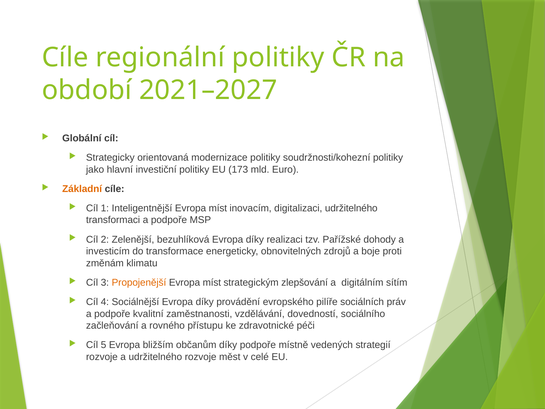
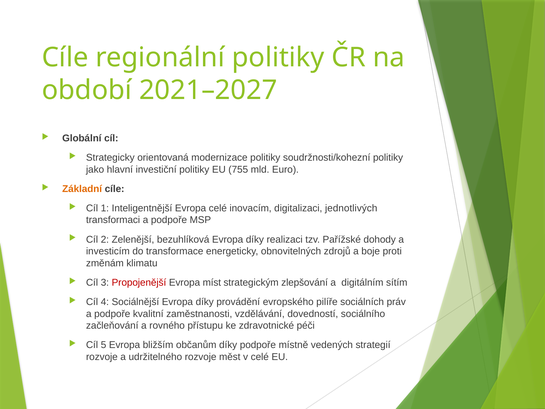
173: 173 -> 755 (238, 169)
Inteligentnější Evropa míst: míst -> celé (218, 208)
digitalizaci udržitelného: udržitelného -> jednotlivých (351, 208)
Propojenější colour: orange -> red (139, 282)
